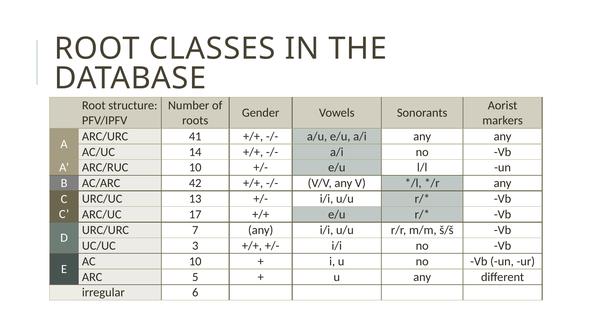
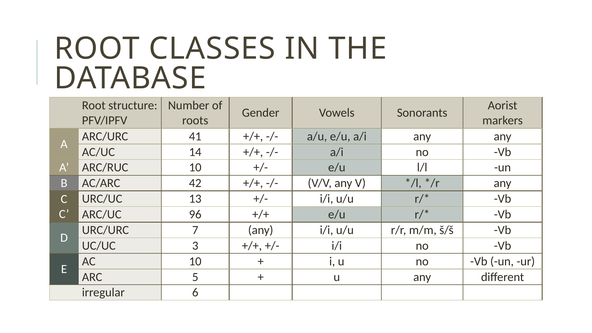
17: 17 -> 96 (195, 214)
